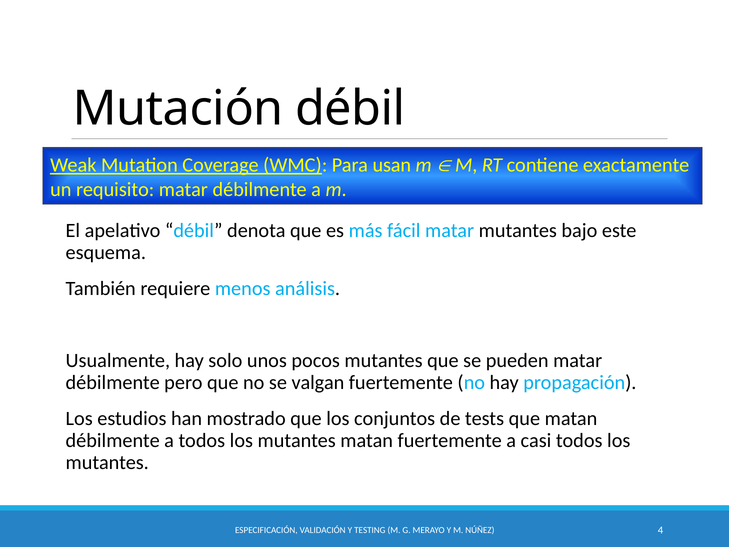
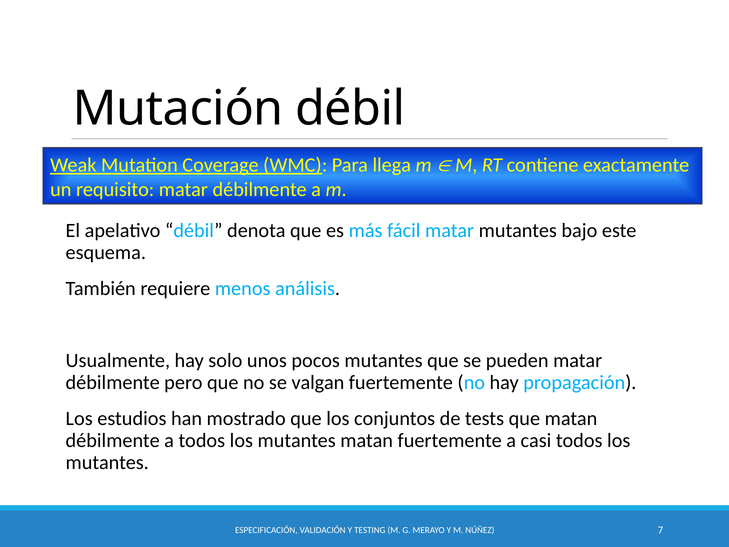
usan: usan -> llega (392, 165)
4: 4 -> 7 (660, 530)
